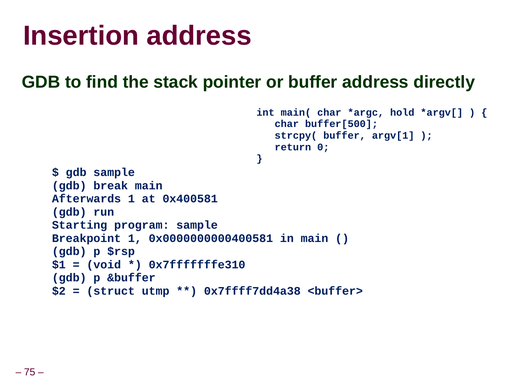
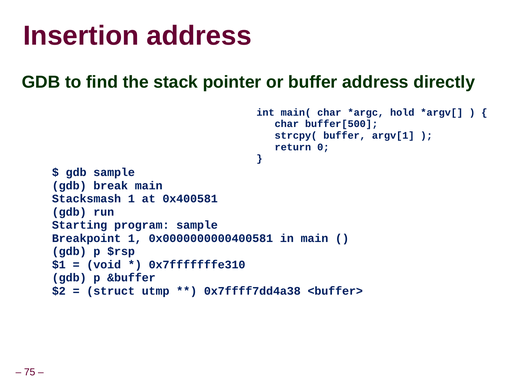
Afterwards: Afterwards -> Stacksmash (87, 199)
